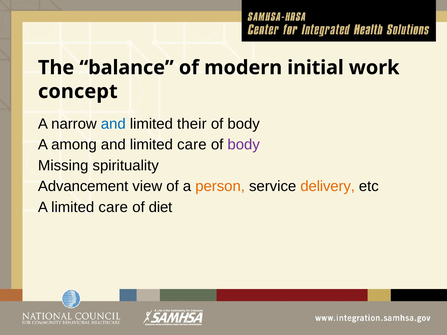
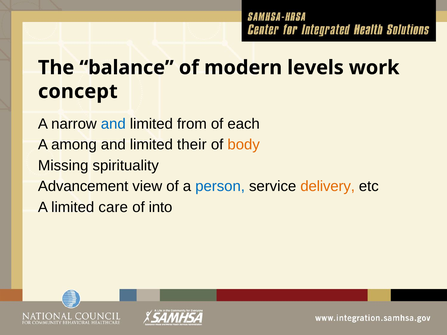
initial: initial -> levels (316, 68)
their: their -> from (192, 124)
body: body -> each (244, 124)
and limited care: care -> their (192, 145)
body colour: purple -> orange (244, 145)
person colour: orange -> blue (220, 187)
diet: diet -> into (161, 207)
